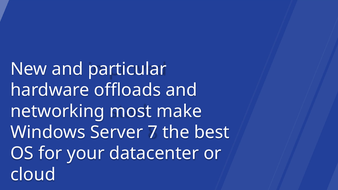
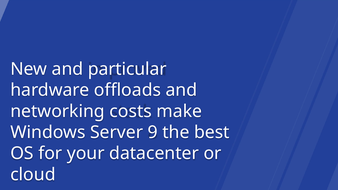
most: most -> costs (131, 111)
7: 7 -> 9 (153, 132)
